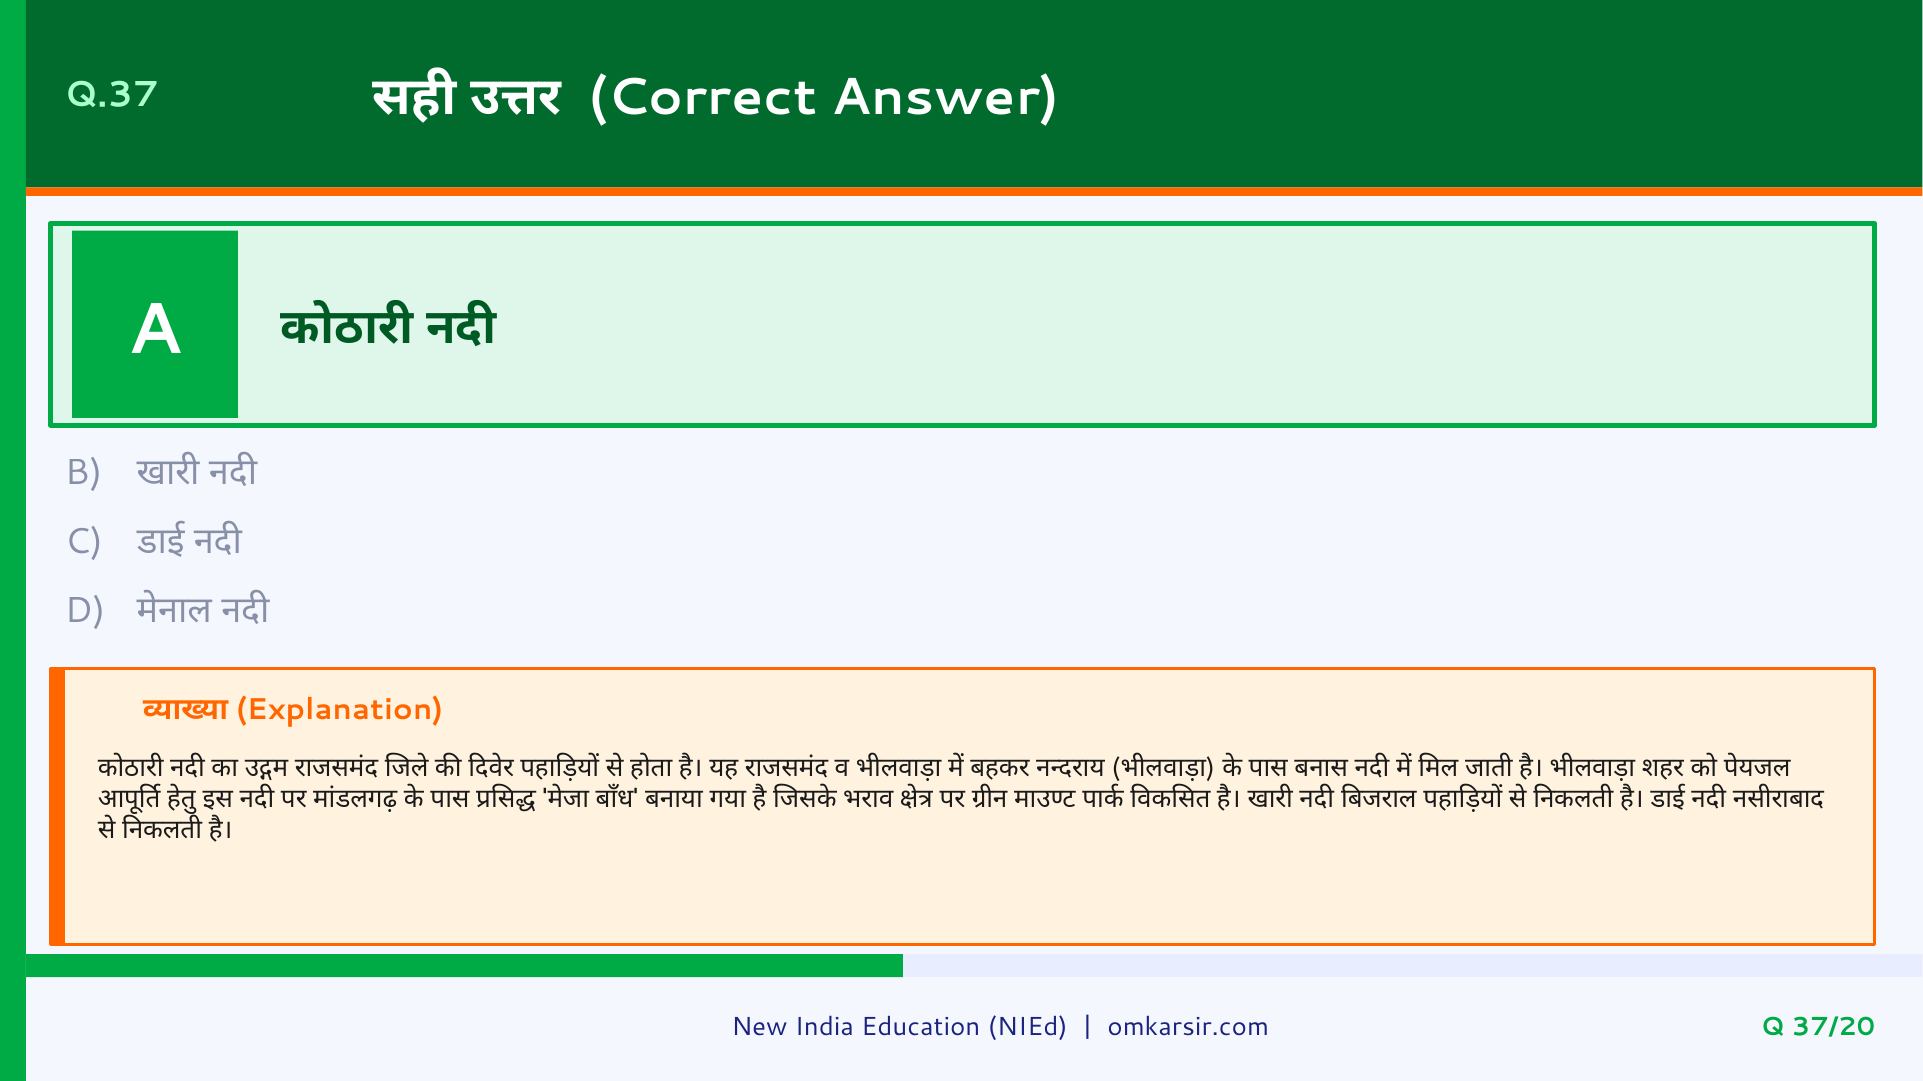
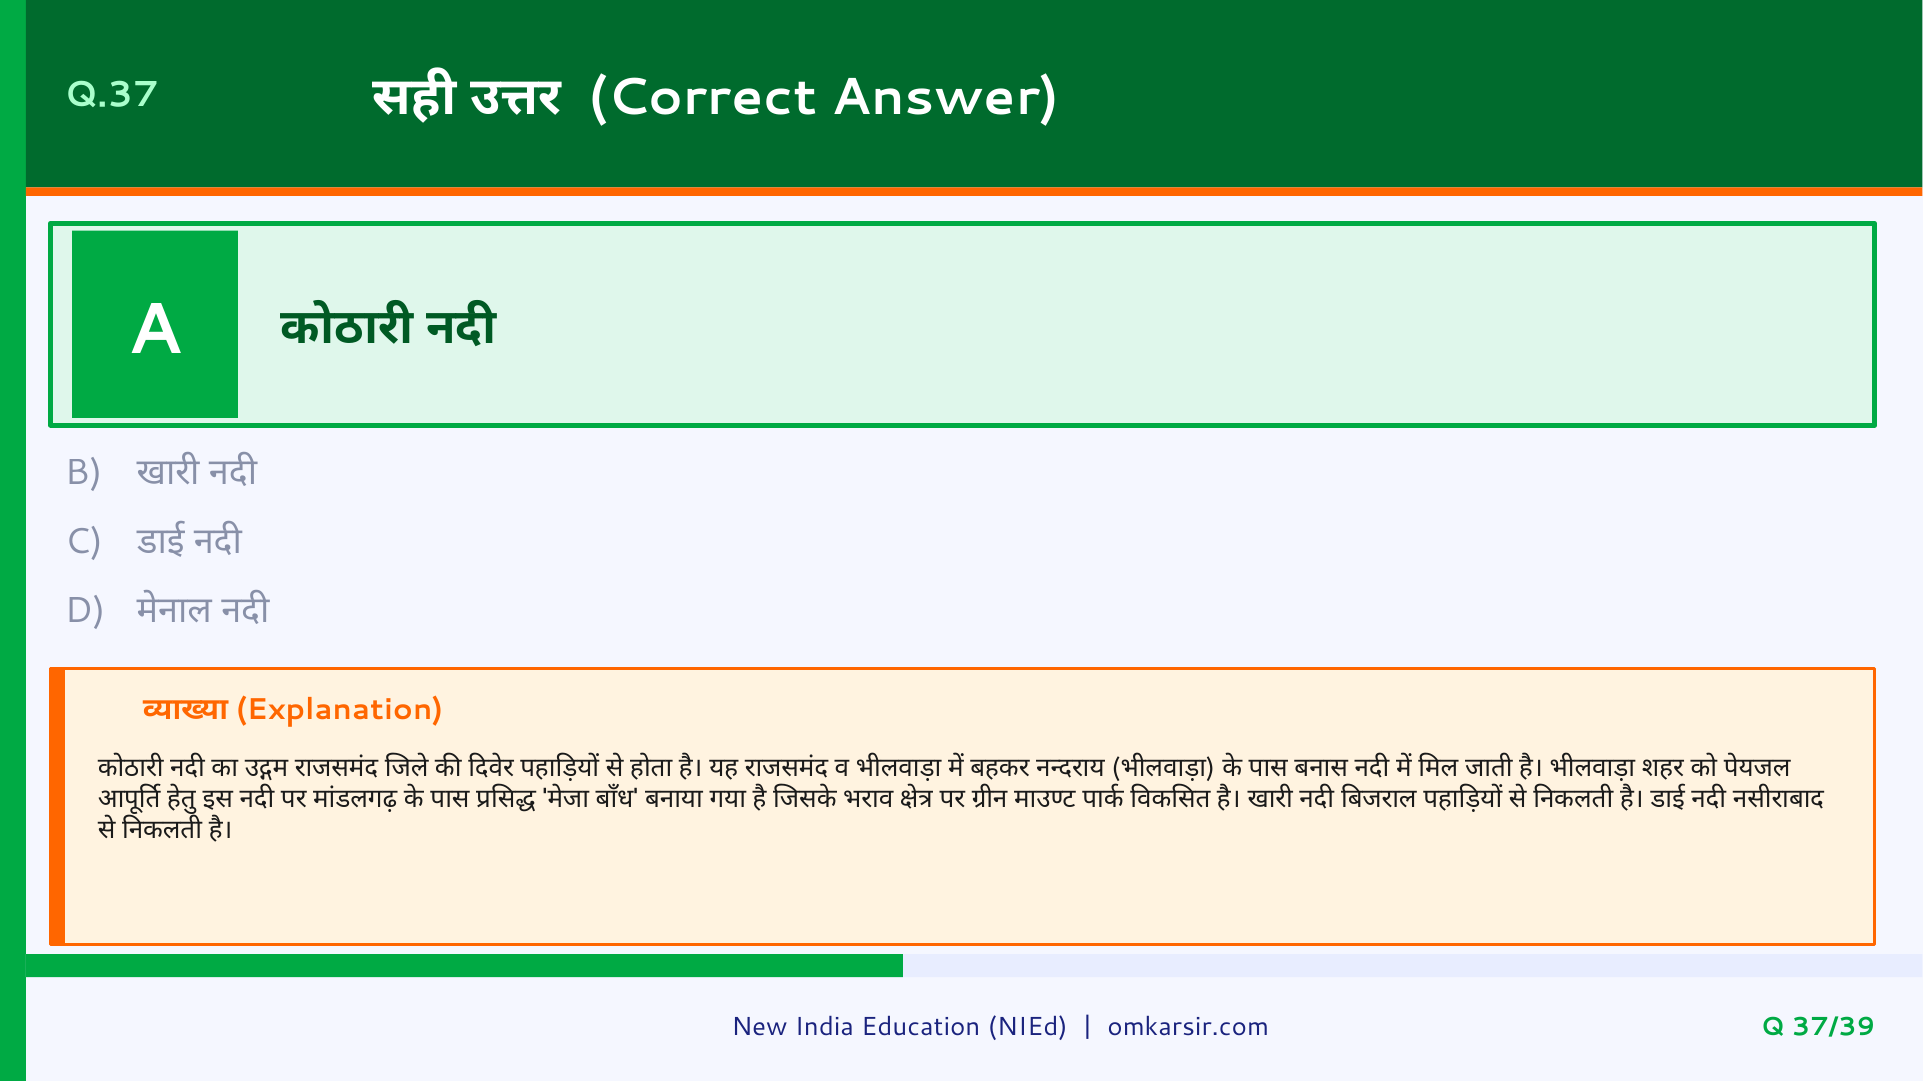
37/20: 37/20 -> 37/39 (1833, 1027)
